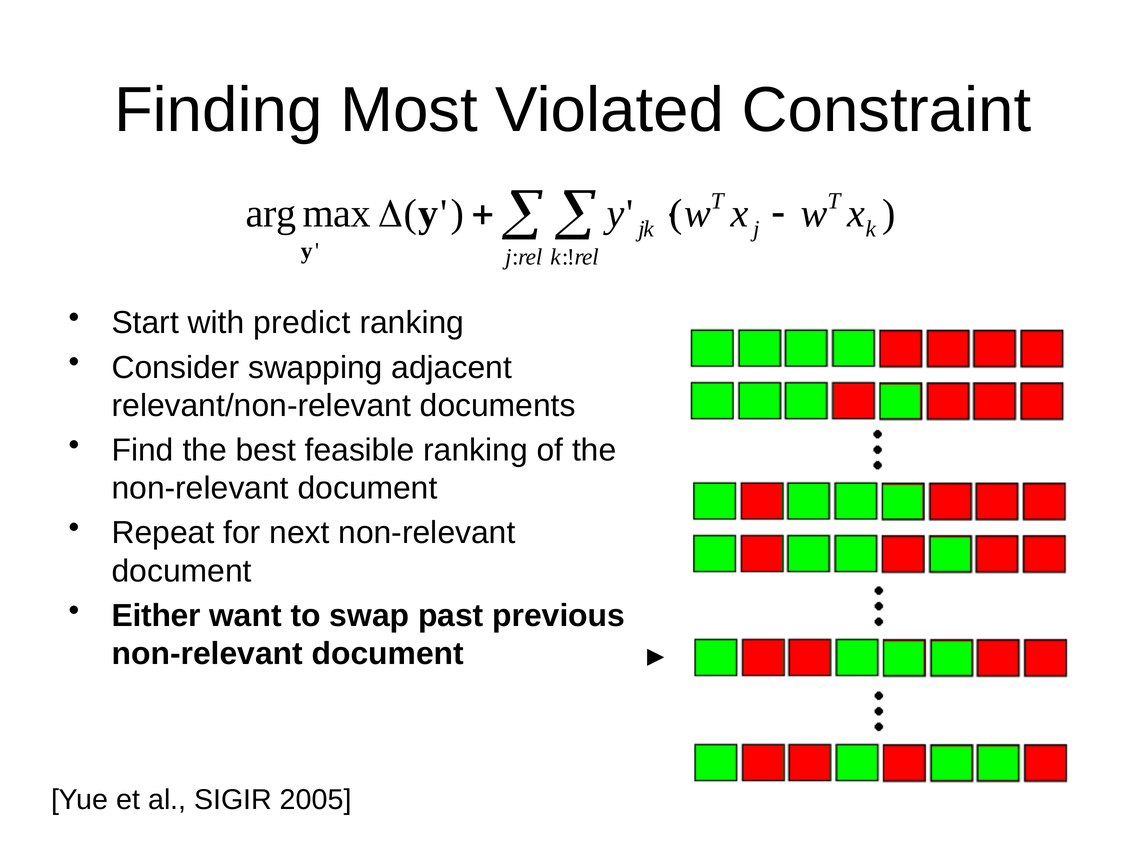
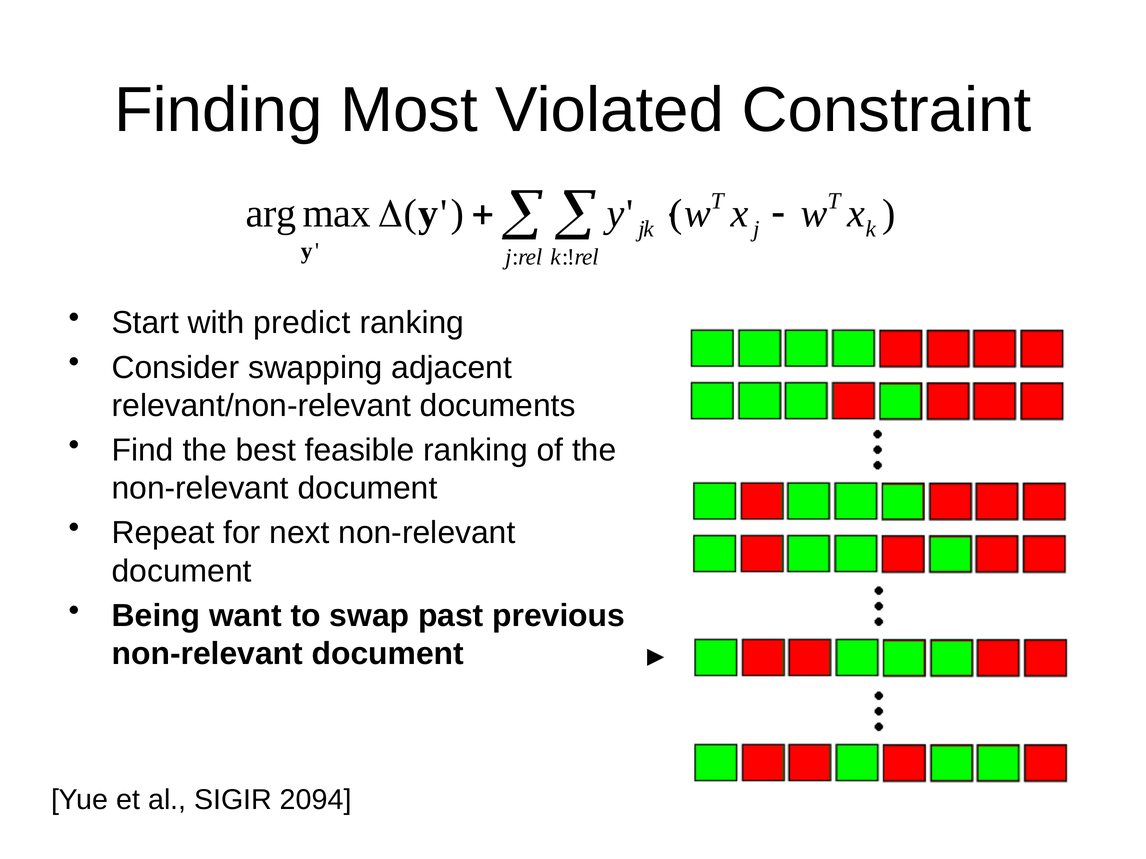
Either: Either -> Being (156, 616)
2005: 2005 -> 2094 (316, 800)
